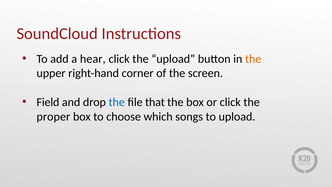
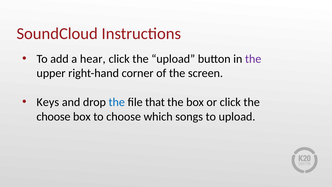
the colour: orange -> purple (253, 59)
Field: Field -> Keys (48, 102)
proper: proper -> choose (53, 116)
